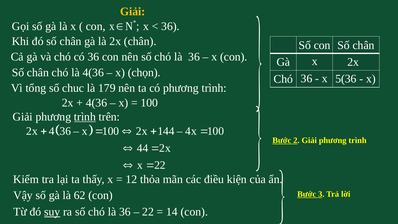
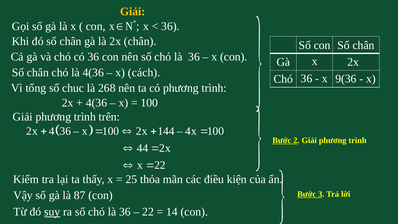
chọn: chọn -> cách (144, 73)
5(36: 5(36 -> 9(36 (346, 79)
179: 179 -> 268 (107, 88)
trình underline: present -> none (85, 117)
12: 12 -> 25 (131, 179)
62: 62 -> 87 (80, 195)
